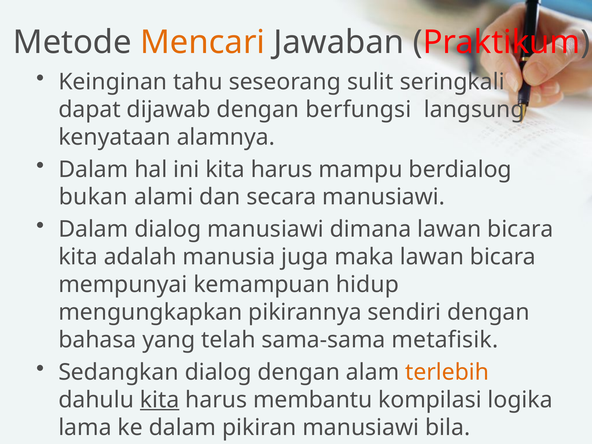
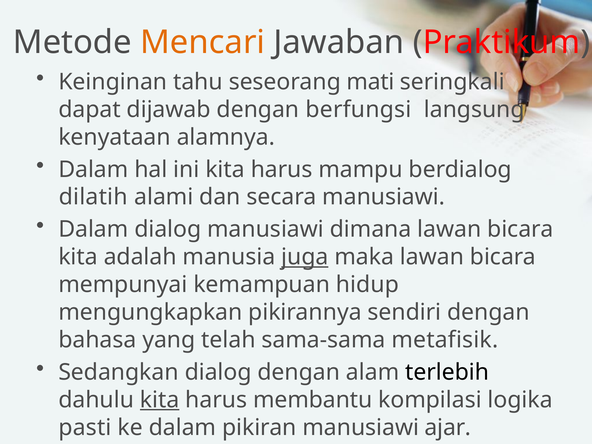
sulit: sulit -> mati (370, 82)
bukan: bukan -> dilatih (93, 197)
juga underline: none -> present (305, 257)
terlebih colour: orange -> black (447, 372)
lama: lama -> pasti (85, 427)
bila: bila -> ajar (448, 427)
